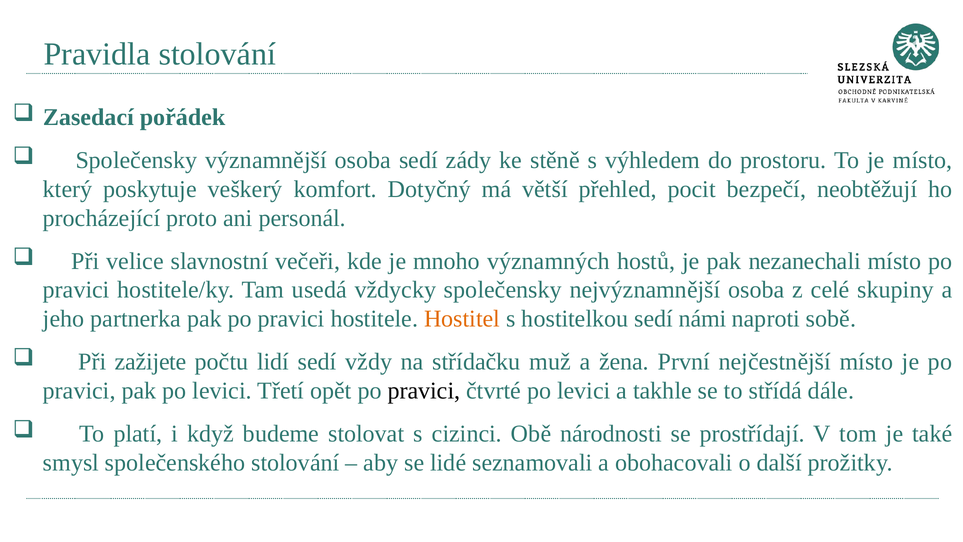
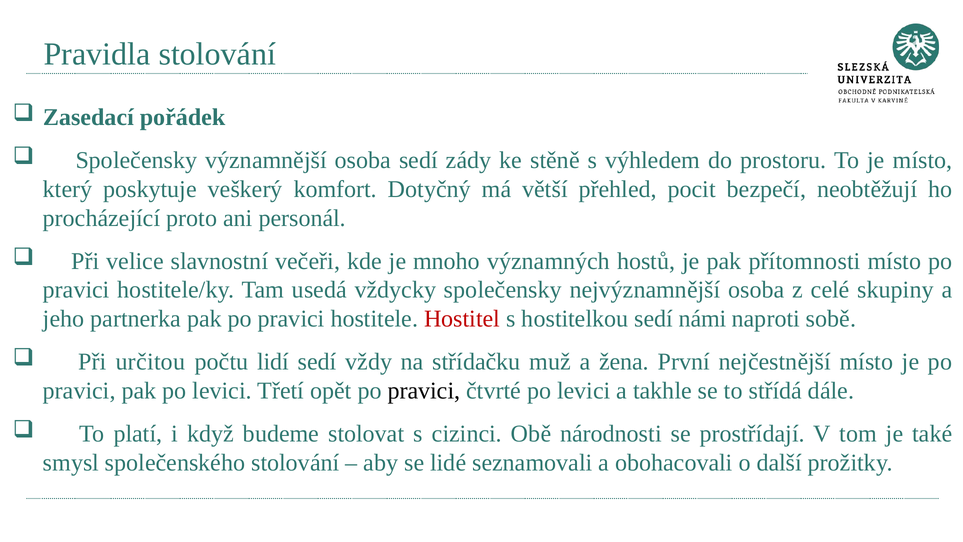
nezanechali: nezanechali -> přítomnosti (805, 261)
Hostitel colour: orange -> red (462, 319)
zažijete: zažijete -> určitou (150, 362)
